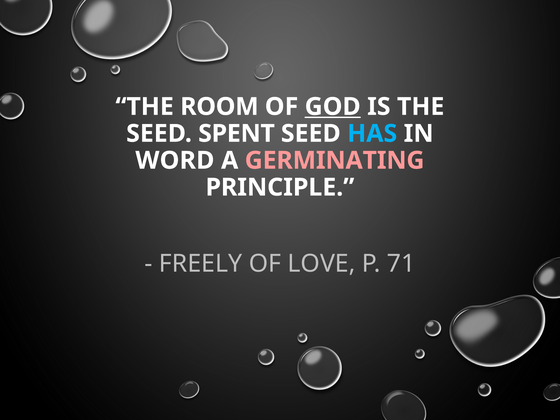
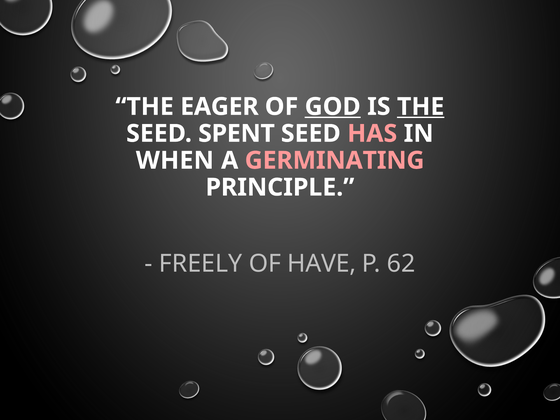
ROOM: ROOM -> EAGER (219, 107)
THE underline: none -> present (421, 107)
HAS colour: light blue -> pink (372, 134)
WORD: WORD -> WHEN (175, 160)
LOVE: LOVE -> HAVE (322, 263)
71: 71 -> 62 (401, 263)
